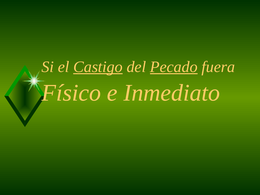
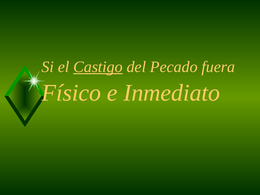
Pecado underline: present -> none (174, 67)
